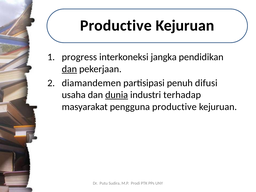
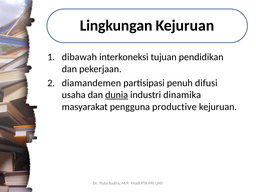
Productive: Productive -> Lingkungan (116, 26)
progress: progress -> dibawah (79, 57)
jangka: jangka -> tujuan (164, 57)
dan underline: present -> none (69, 69)
terhadap: terhadap -> dinamika (182, 95)
